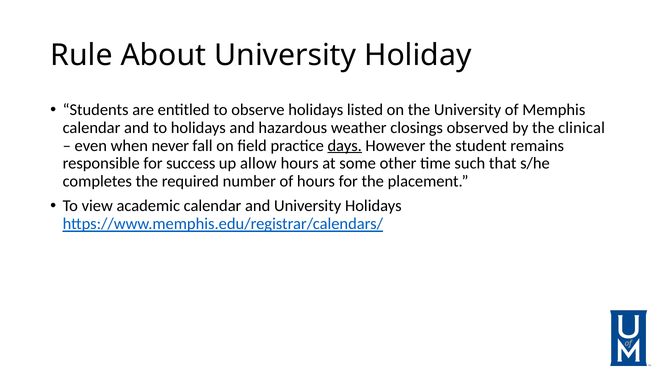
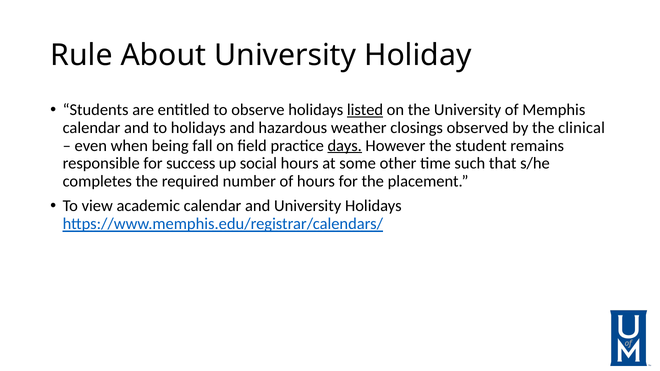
listed underline: none -> present (365, 110)
never: never -> being (170, 146)
allow: allow -> social (258, 164)
